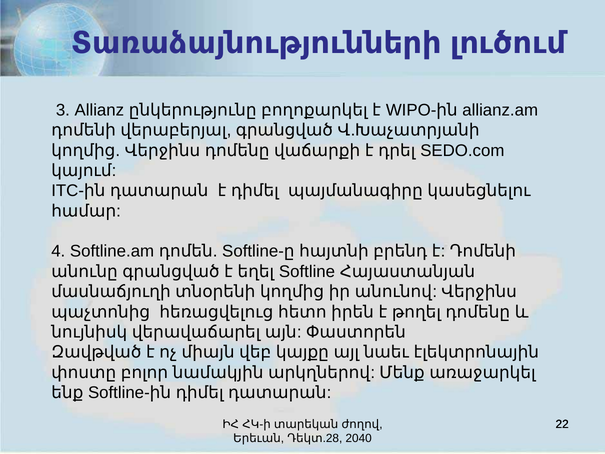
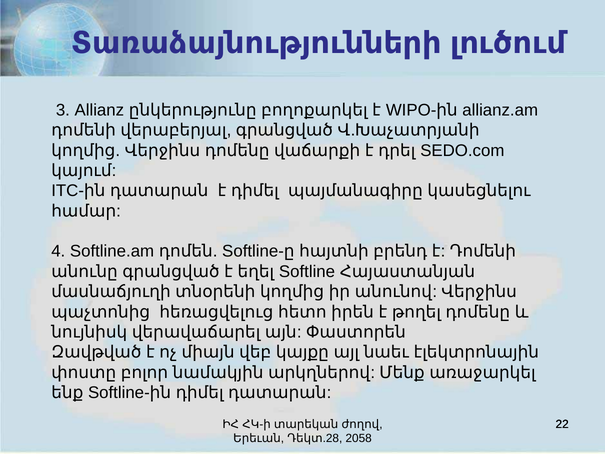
2040: 2040 -> 2058 (359, 438)
